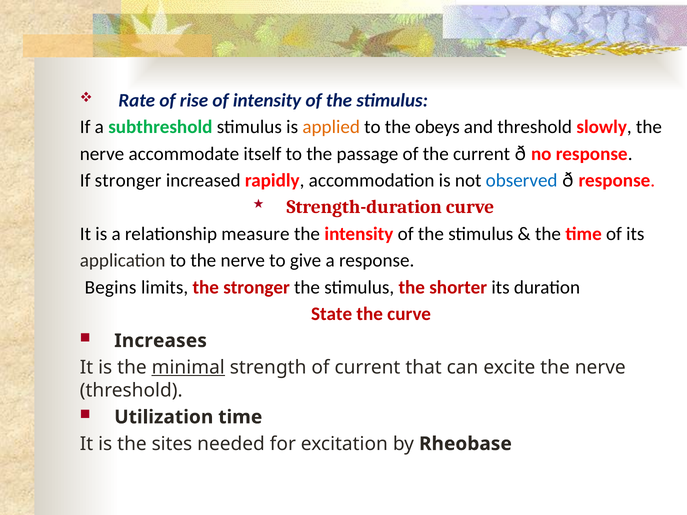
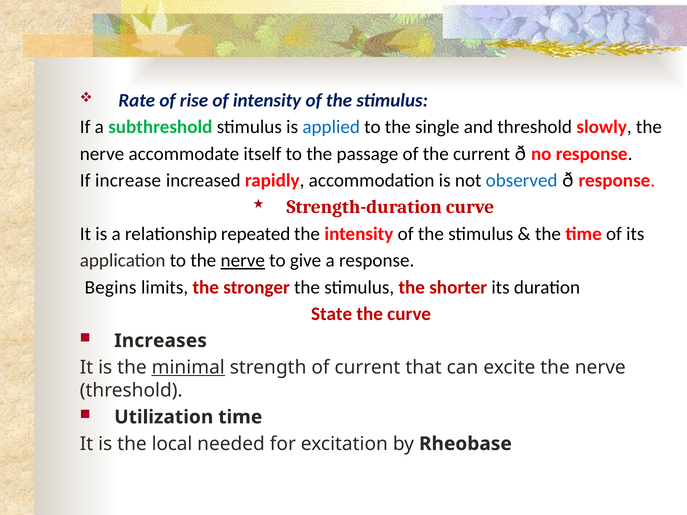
applied colour: orange -> blue (331, 127)
obeys: obeys -> single (437, 127)
If stronger: stronger -> increase (128, 181)
measure: measure -> repeated (256, 234)
nerve underline: none -> present (243, 261)
sites: sites -> local (172, 444)
